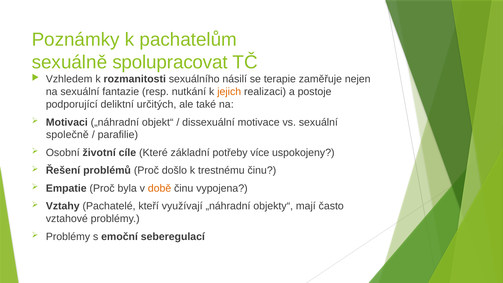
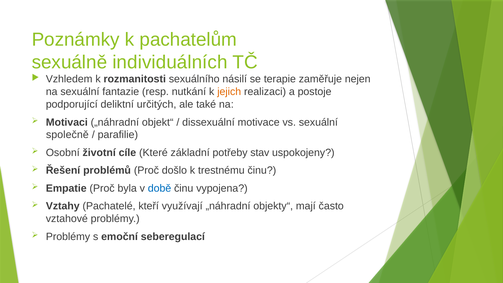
spolupracovat: spolupracovat -> individuálních (170, 62)
více: více -> stav (260, 153)
době colour: orange -> blue (160, 188)
